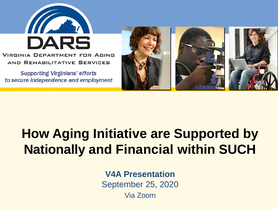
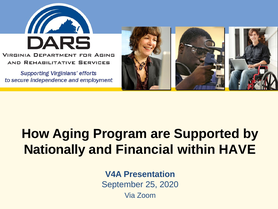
Initiative: Initiative -> Program (120, 133)
SUCH: SUCH -> HAVE (237, 149)
